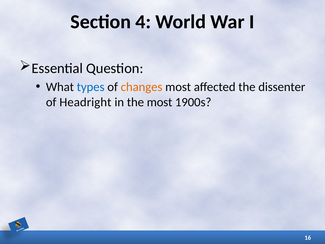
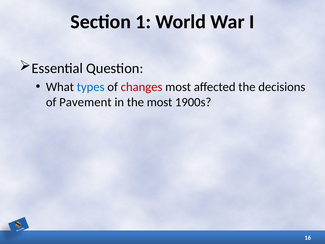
4: 4 -> 1 (143, 22)
changes colour: orange -> red (142, 87)
dissenter: dissenter -> decisions (282, 87)
Headright: Headright -> Pavement (85, 102)
